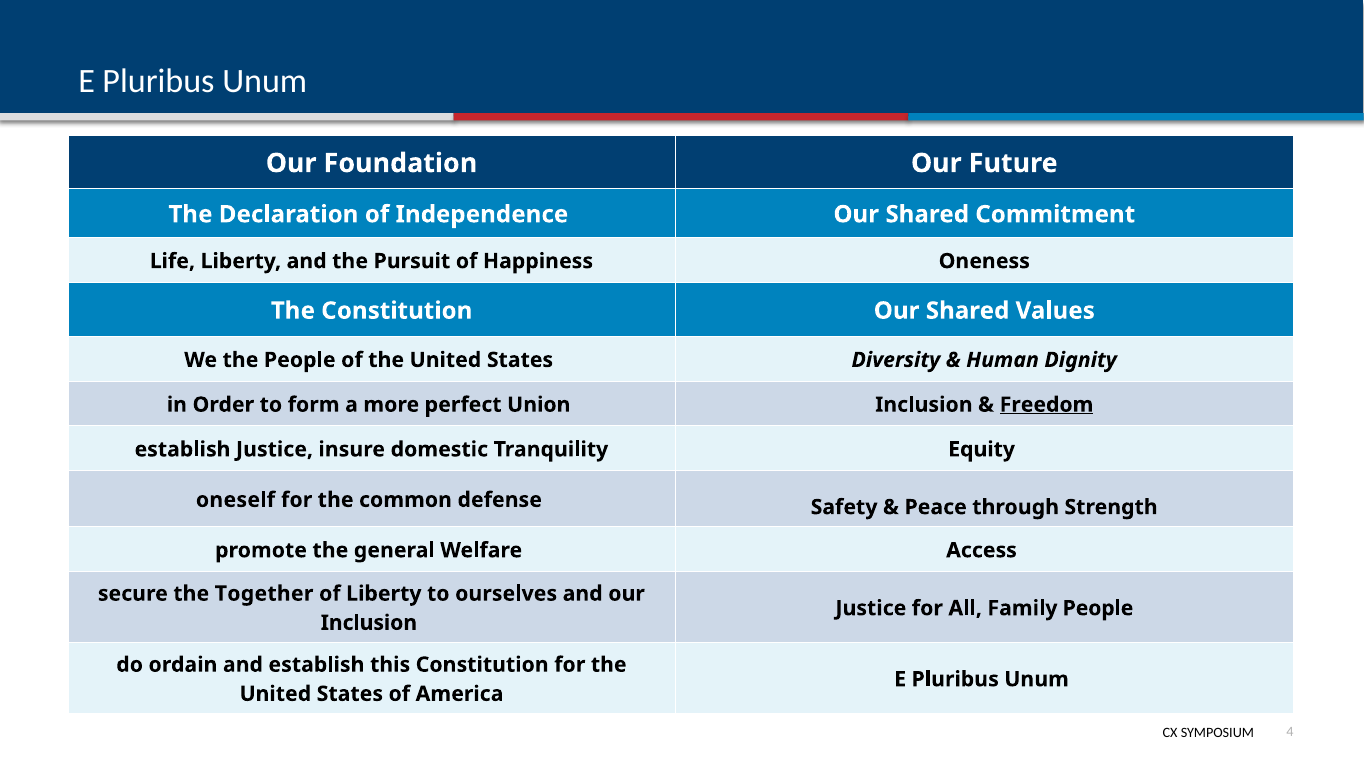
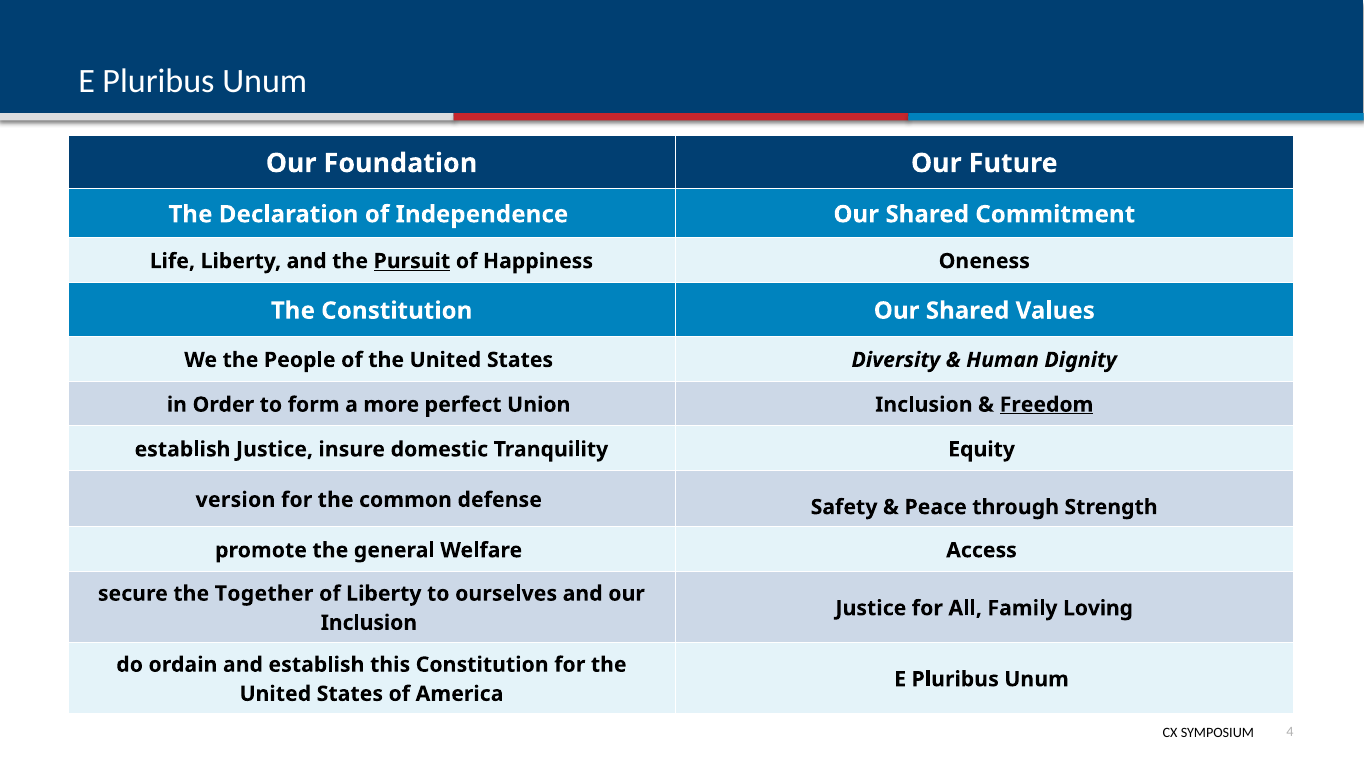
Pursuit underline: none -> present (412, 261)
oneself: oneself -> version (235, 500)
Family People: People -> Loving (1098, 608)
